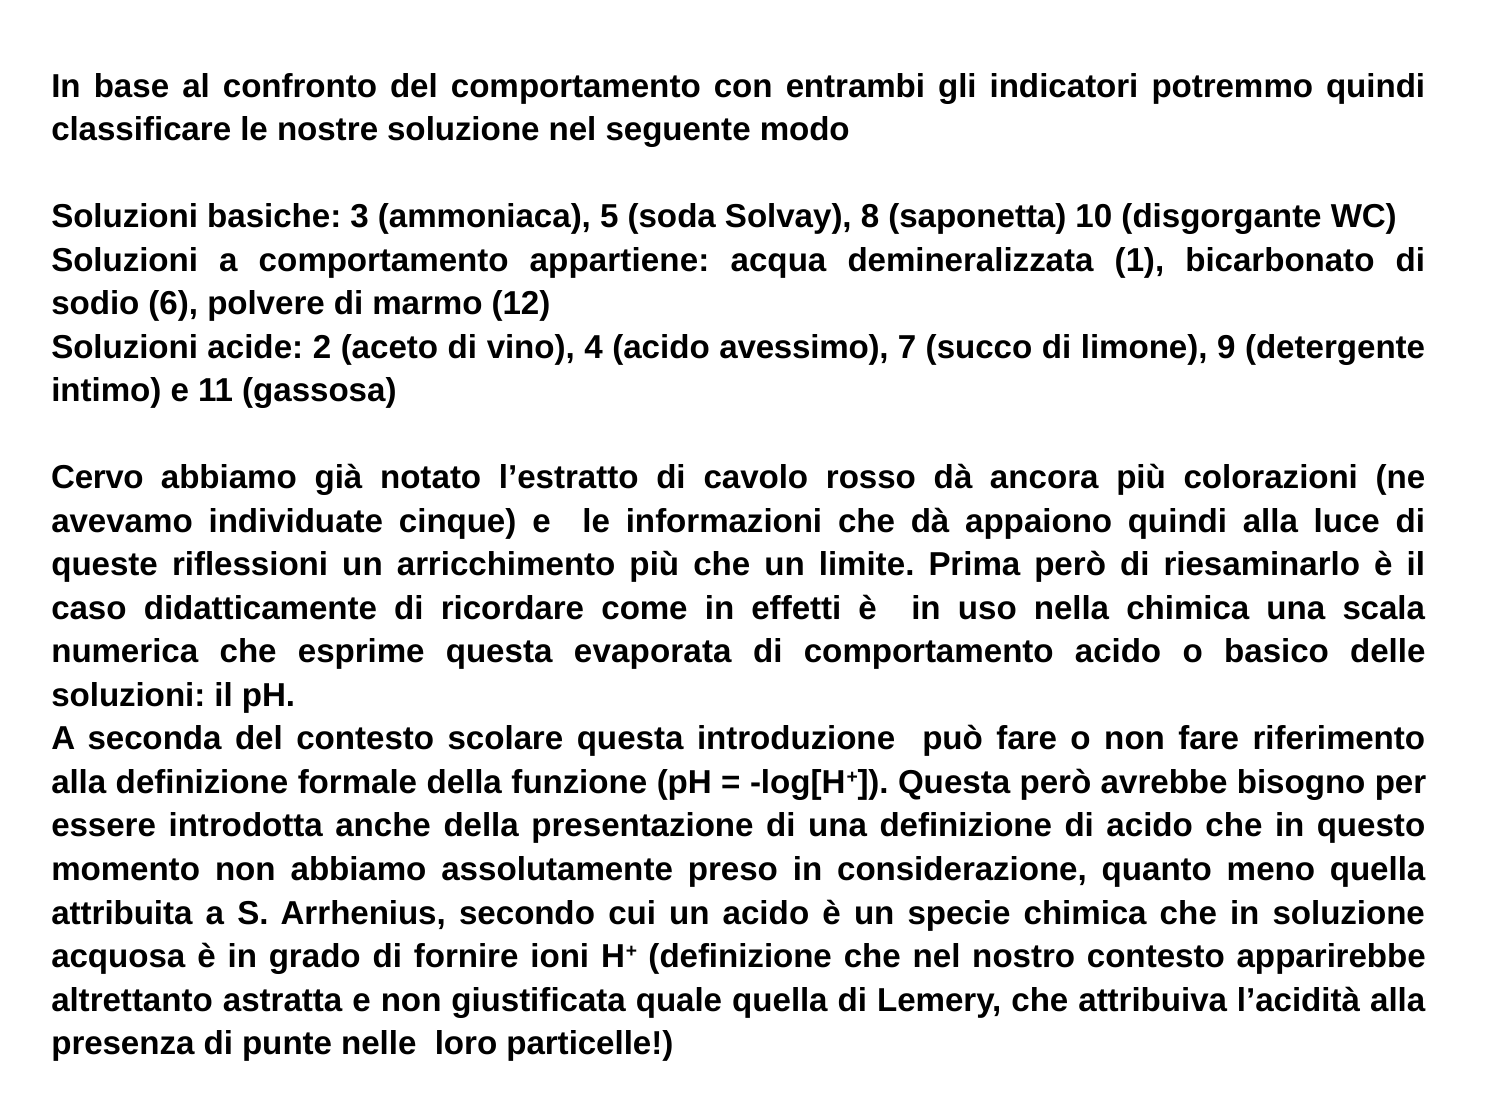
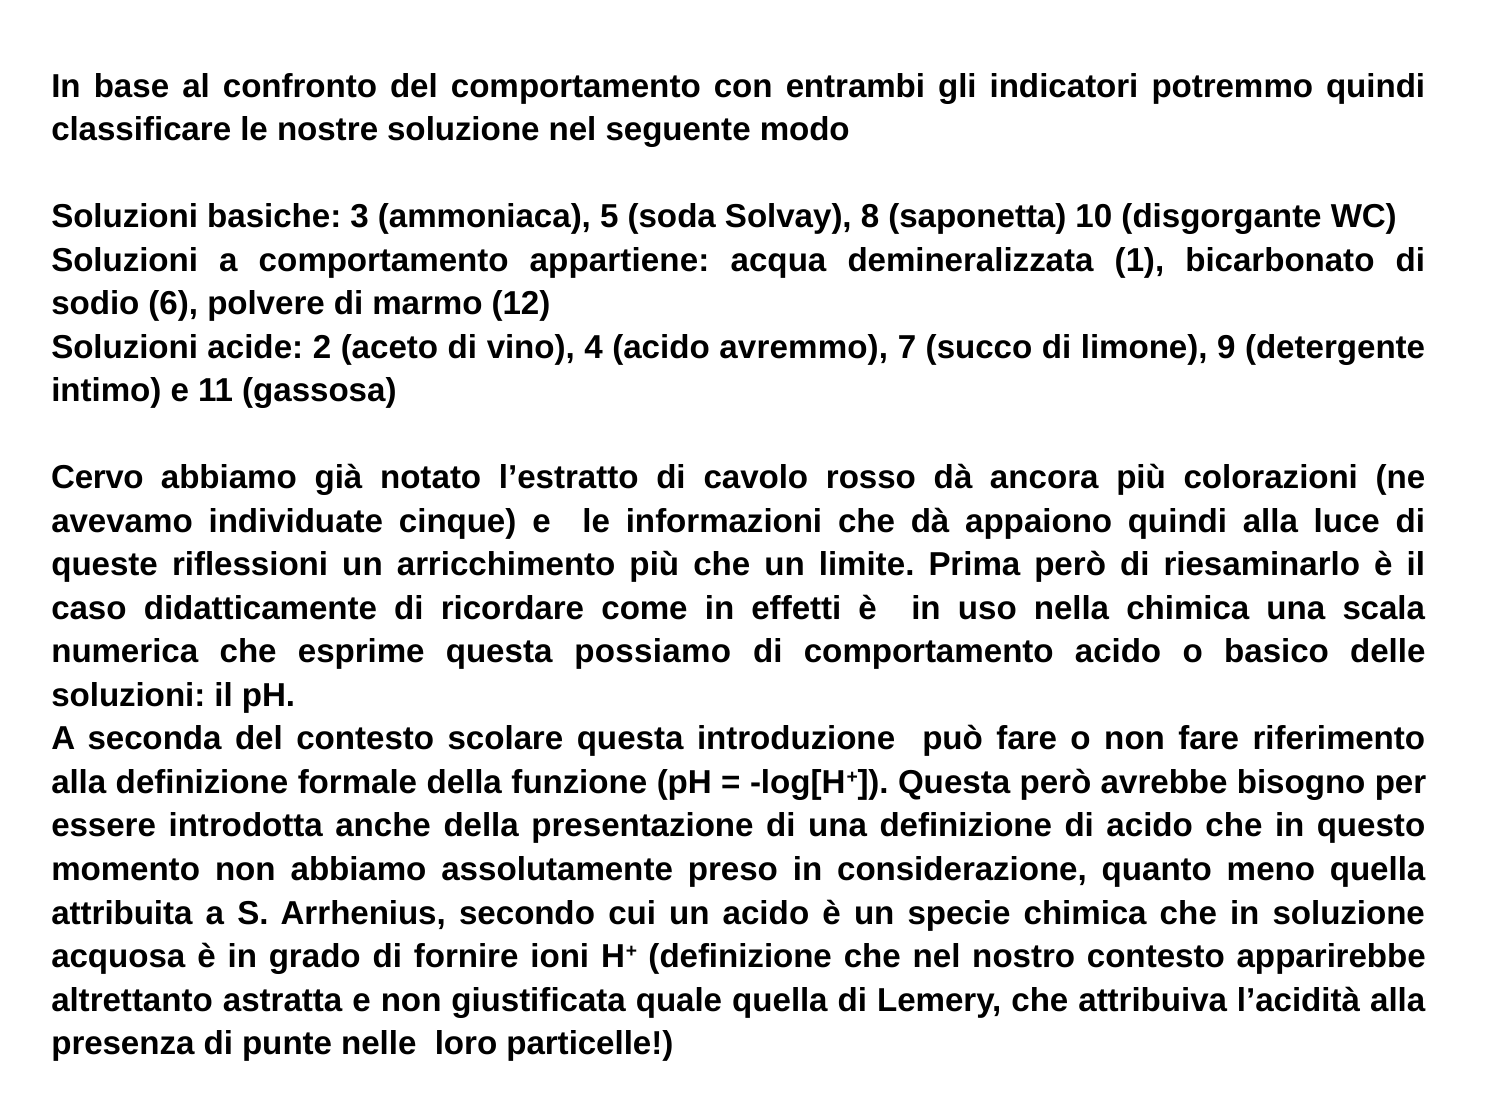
avessimo: avessimo -> avremmo (804, 347)
evaporata: evaporata -> possiamo (653, 652)
